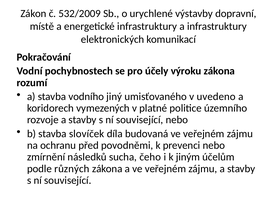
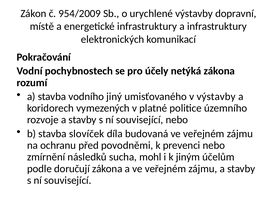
532/2009: 532/2009 -> 954/2009 (80, 13)
výroku: výroku -> netýká (186, 71)
v uvedeno: uvedeno -> výstavby (216, 96)
čeho: čeho -> mohl (150, 157)
různých: různých -> doručují (72, 168)
